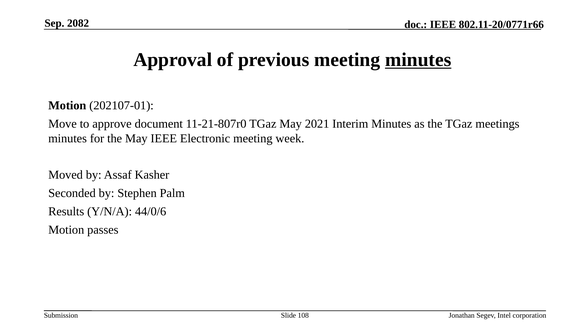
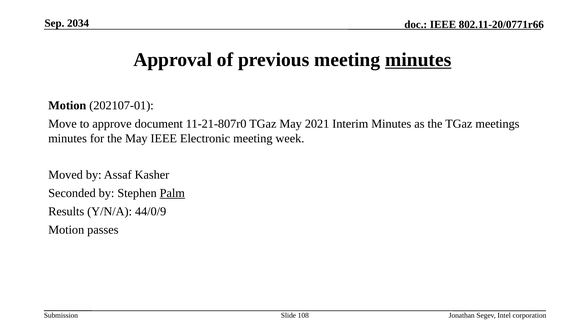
2082: 2082 -> 2034 (78, 23)
Palm underline: none -> present (172, 193)
44/0/6: 44/0/6 -> 44/0/9 (151, 212)
